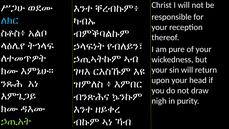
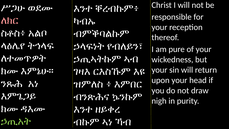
ለክር colour: light blue -> pink (10, 20)
